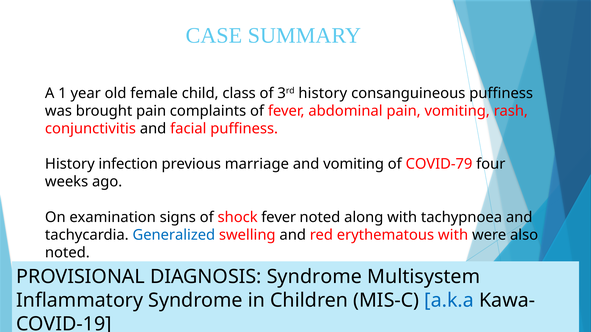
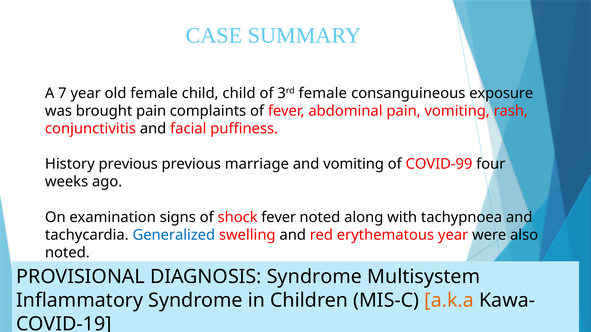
1: 1 -> 7 (62, 93)
child class: class -> child (239, 93)
3rd history: history -> female (323, 93)
consanguineous puffiness: puffiness -> exposure (501, 93)
History infection: infection -> previous (128, 164)
COVID-79: COVID-79 -> COVID-99 (439, 164)
erythematous with: with -> year (453, 235)
a.k.a colour: blue -> orange (449, 301)
